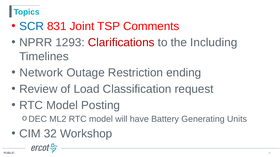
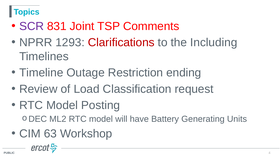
SCR colour: blue -> purple (32, 26)
Network: Network -> Timeline (41, 73)
32: 32 -> 63 (50, 134)
